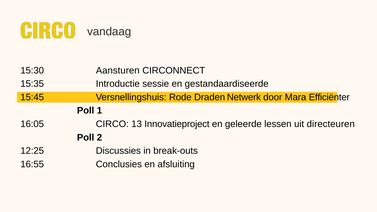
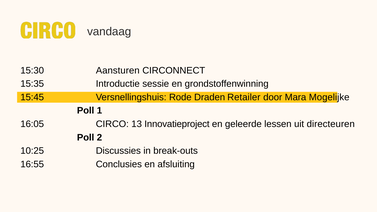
gestandaardiseerde: gestandaardiseerde -> grondstoffenwinning (227, 84)
Netwerk: Netwerk -> Retailer (244, 97)
Efficiënter: Efficiënter -> Mogelijke (329, 97)
12:25: 12:25 -> 10:25 (32, 151)
